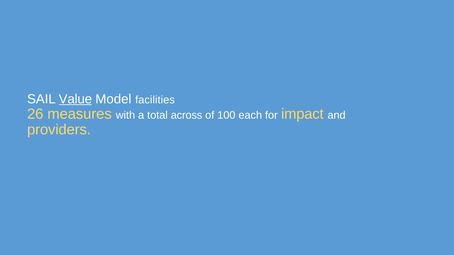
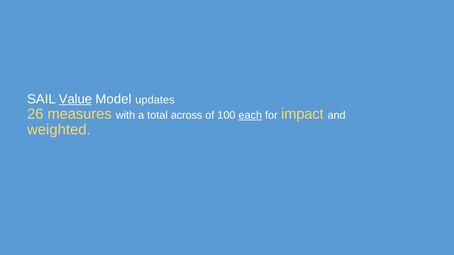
facilities: facilities -> updates (155, 100)
each underline: none -> present (250, 115)
providers: providers -> weighted (59, 130)
